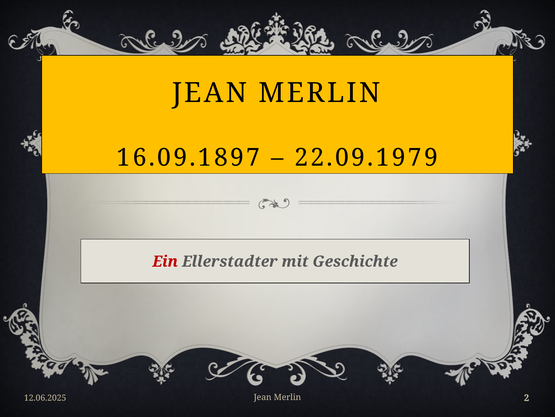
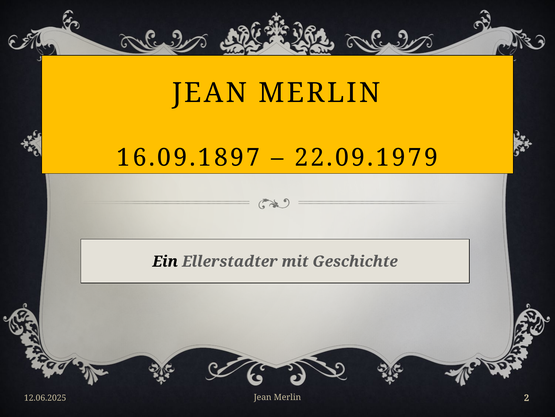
Ein colour: red -> black (165, 261)
